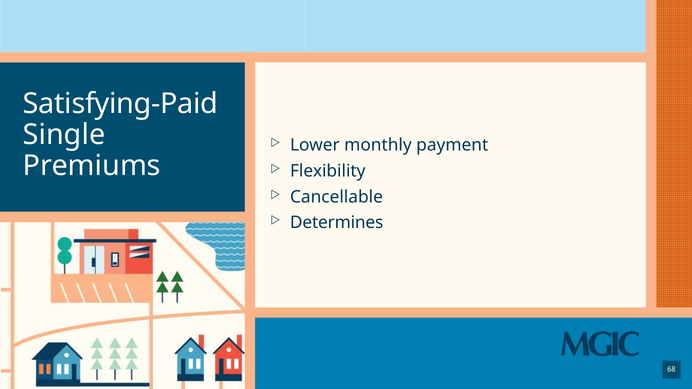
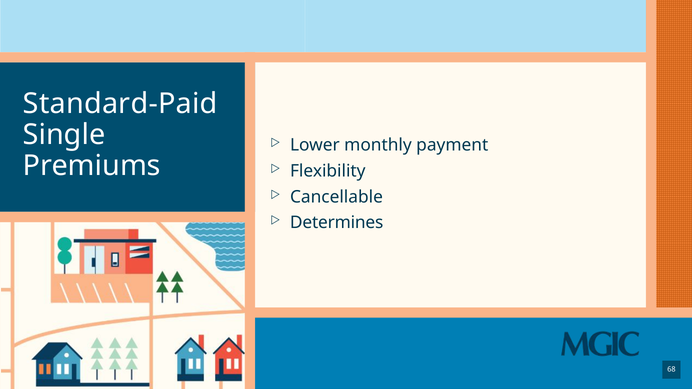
Satisfying-Paid: Satisfying-Paid -> Standard-Paid (120, 104)
